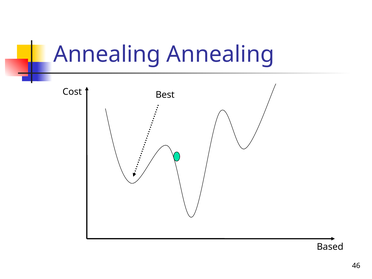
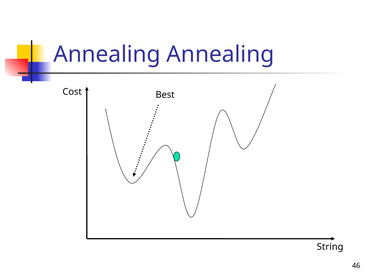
Based: Based -> String (330, 247)
